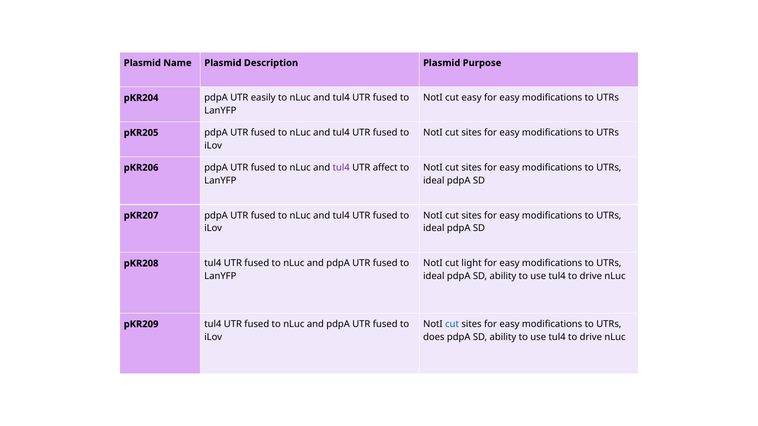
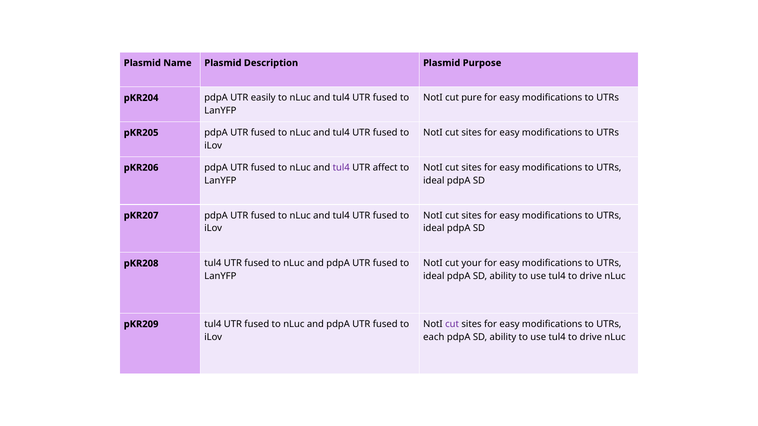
cut easy: easy -> pure (472, 98)
light: light -> your (472, 264)
cut colour: blue -> purple (452, 324)
does: does -> each (434, 337)
